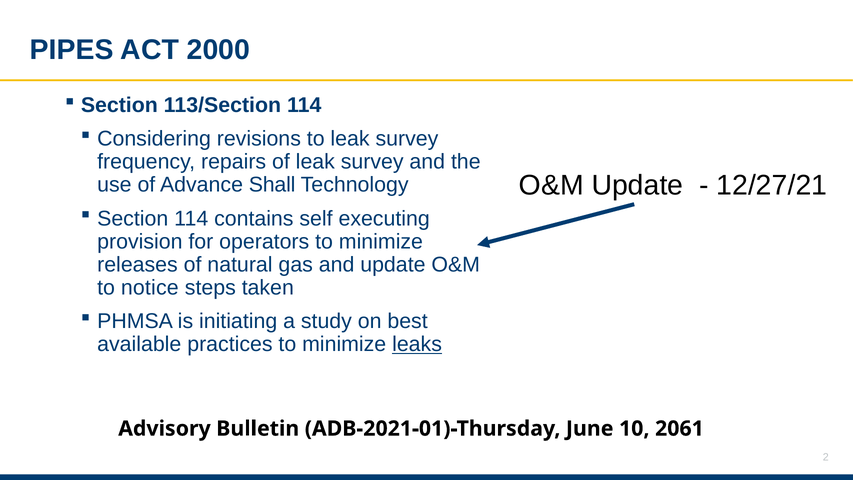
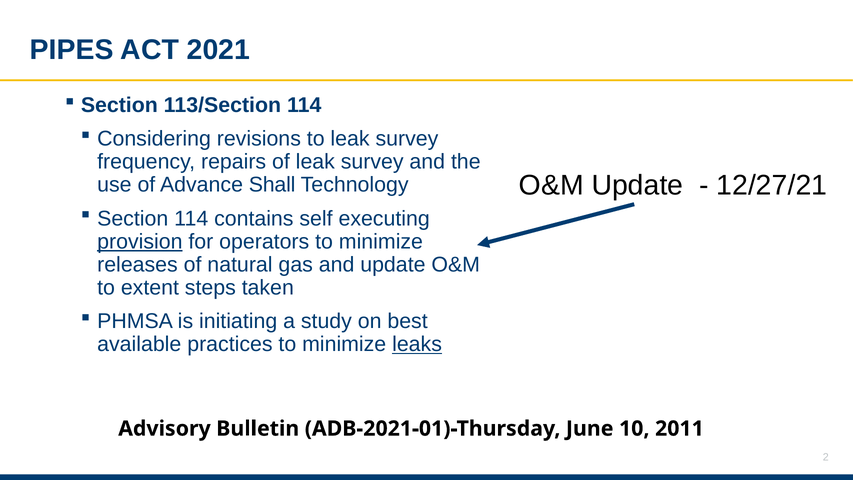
2000: 2000 -> 2021 (218, 50)
provision underline: none -> present (140, 242)
notice: notice -> extent (150, 288)
2061: 2061 -> 2011 (679, 428)
